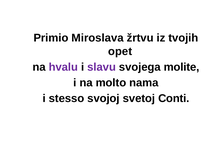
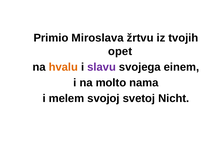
hvalu colour: purple -> orange (63, 67)
molite: molite -> einem (181, 67)
stesso: stesso -> melem (66, 98)
Conti: Conti -> Nicht (174, 98)
